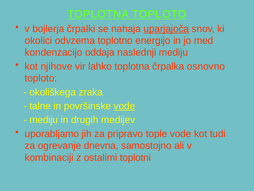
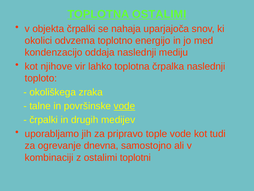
TOPLOTNA TOPLOTO: TOPLOTO -> OSTALIMI (159, 14)
bojlerja: bojlerja -> objekta (48, 29)
uparjajoča underline: present -> none (166, 29)
črpalka osnovno: osnovno -> naslednji (206, 66)
mediju: mediju -> črpalki (44, 120)
